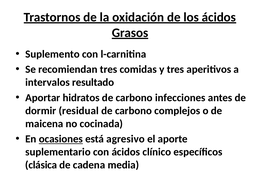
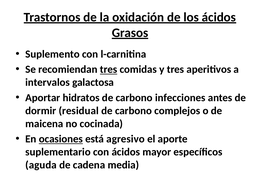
tres underline: none -> present (109, 69)
resultado: resultado -> galactosa (93, 82)
clínico: clínico -> mayor (157, 152)
clásica: clásica -> aguda (41, 165)
